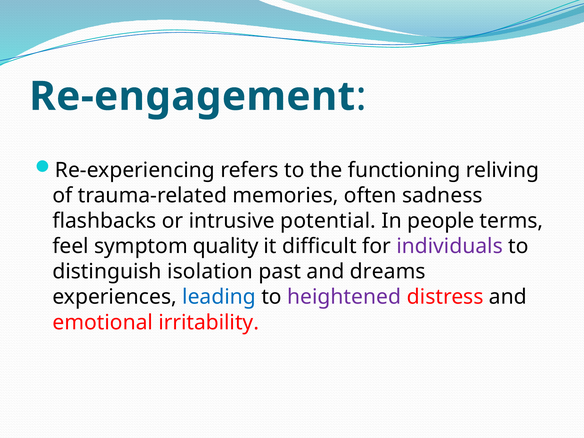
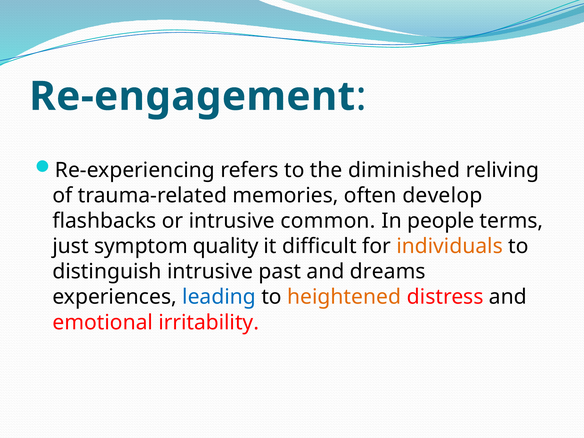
functioning: functioning -> diminished (404, 170)
sadness: sadness -> develop (442, 196)
potential: potential -> common (328, 221)
feel: feel -> just (71, 246)
individuals colour: purple -> orange (450, 246)
distinguish isolation: isolation -> intrusive (210, 272)
heightened colour: purple -> orange (344, 297)
